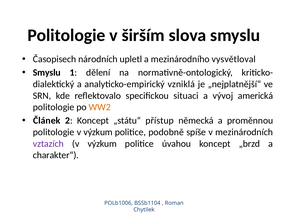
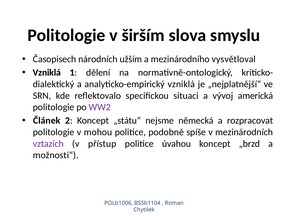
upletl: upletl -> užším (131, 59)
Smyslu: Smyslu -> Vzniklá (47, 73)
WW2 colour: orange -> purple (100, 107)
přístup: přístup -> nejsme (160, 121)
proměnnou: proměnnou -> rozpracovat (250, 121)
politologie v výzkum: výzkum -> mohou (98, 132)
výzkum: výzkum -> přístup (102, 144)
charakter“: charakter“ -> možnosti“ (56, 155)
